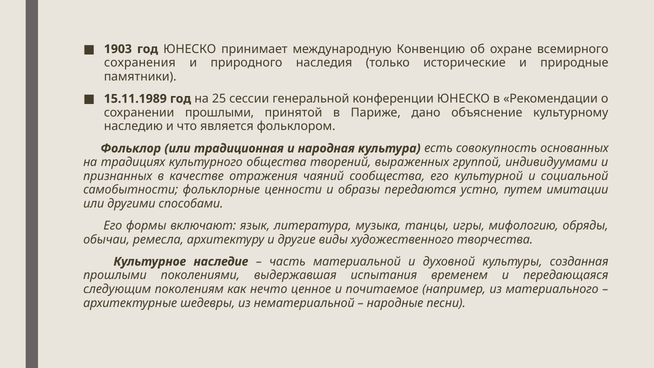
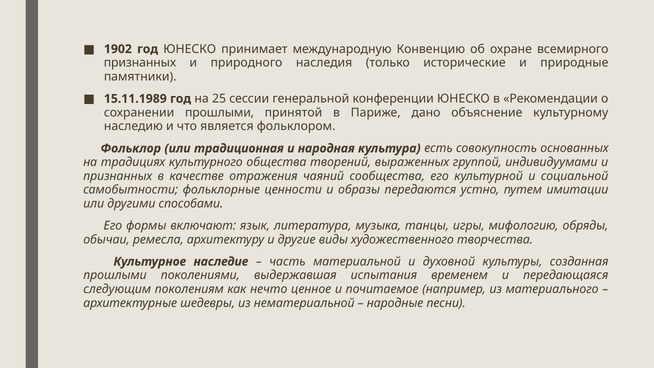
1903: 1903 -> 1902 (118, 49)
сохранения: сохранения -> признанных (140, 63)
